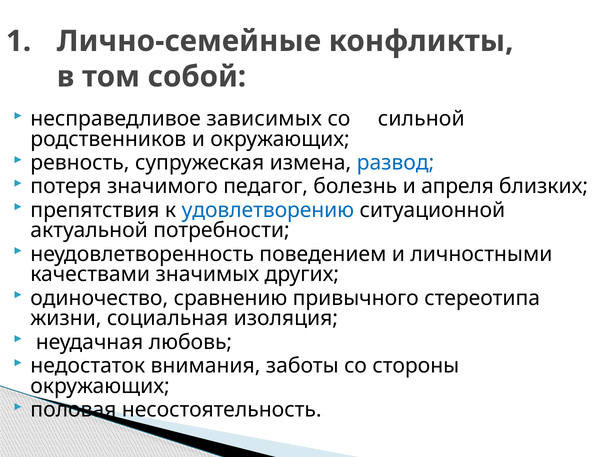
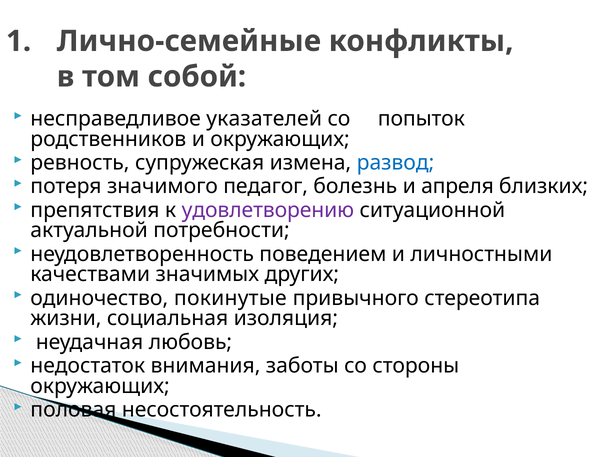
зависимых: зависимых -> указателей (264, 119)
сильной: сильной -> попыток (421, 119)
удовлетворению colour: blue -> purple (268, 210)
сравнению: сравнению -> покинутые (230, 298)
